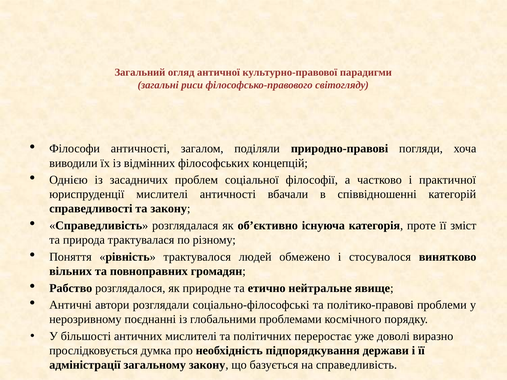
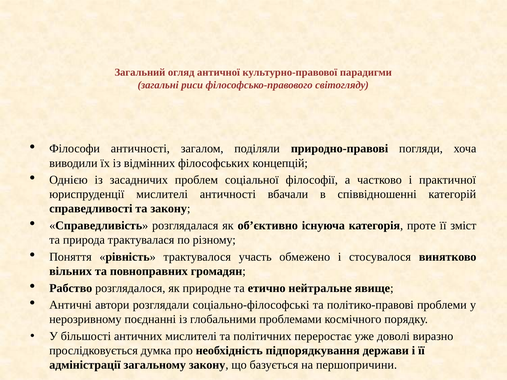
людей: людей -> участь (255, 257)
на справедливість: справедливість -> першопричини (357, 365)
